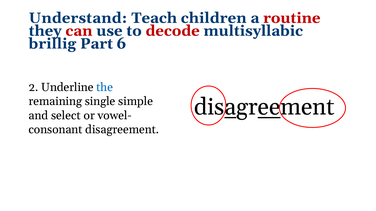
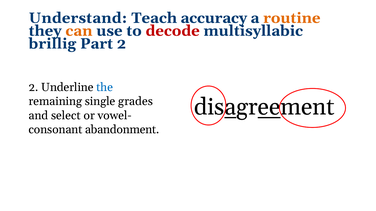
children: children -> accuracy (214, 18)
routine colour: red -> orange (292, 18)
can colour: red -> orange (79, 31)
Part 6: 6 -> 2 (121, 44)
simple: simple -> grades (136, 102)
disagreement: disagreement -> abandonment (122, 130)
